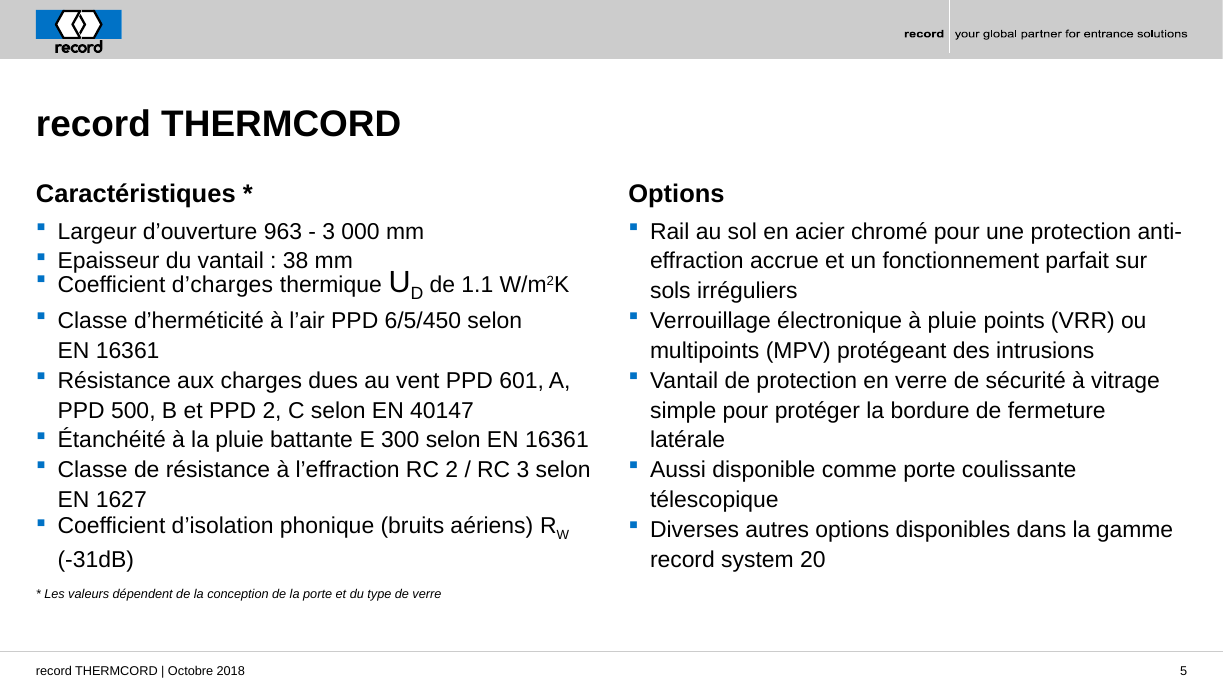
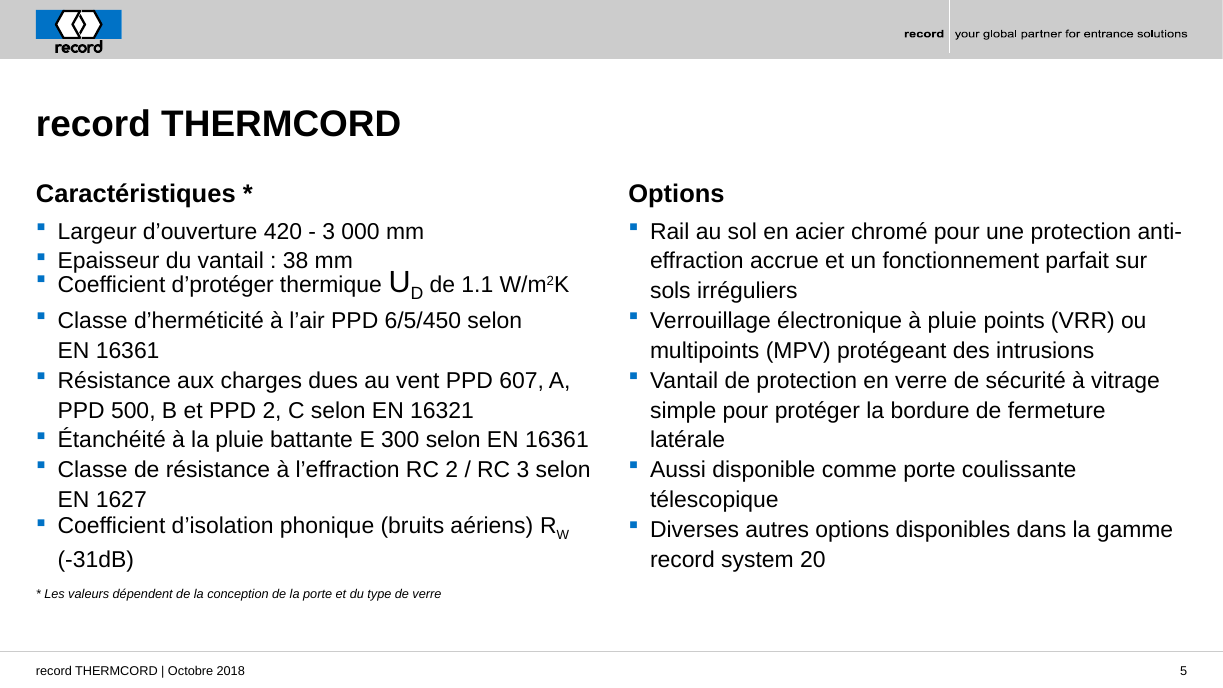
963: 963 -> 420 (283, 231)
d’charges: d’charges -> d’protéger (223, 285)
601: 601 -> 607 (522, 381)
40147: 40147 -> 16321 (442, 410)
